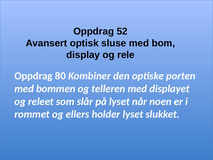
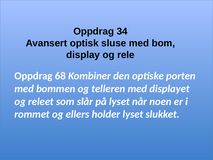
52: 52 -> 34 (122, 31)
80: 80 -> 68 (60, 76)
